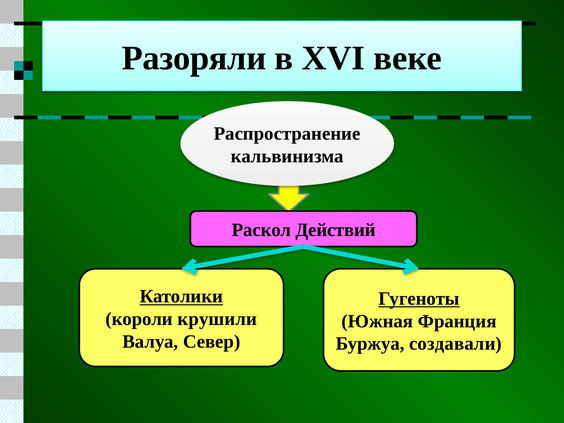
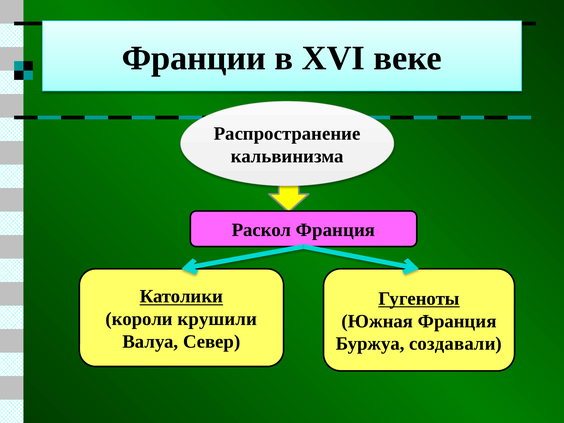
Разоряли: Разоряли -> Франции (194, 58)
Раскол Действий: Действий -> Франция (336, 230)
